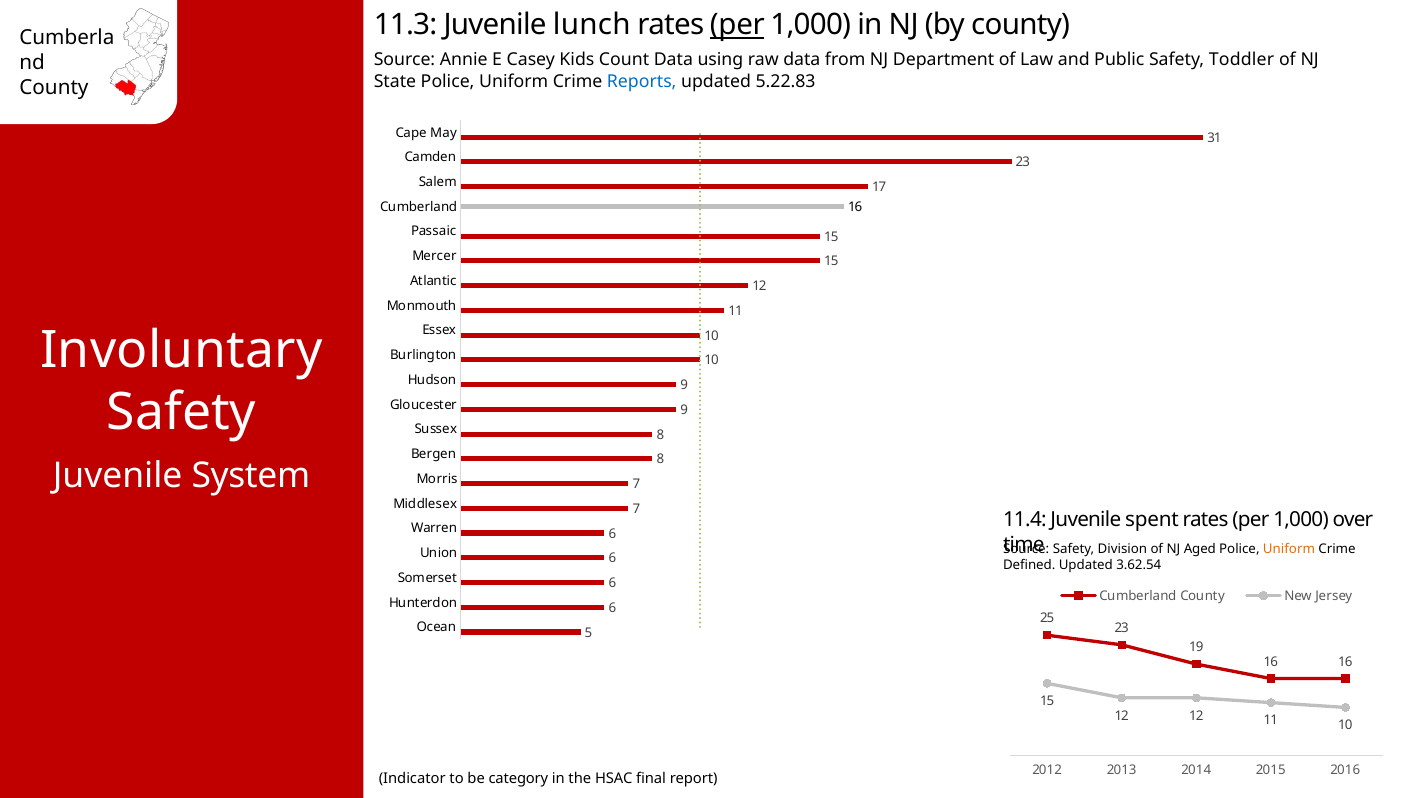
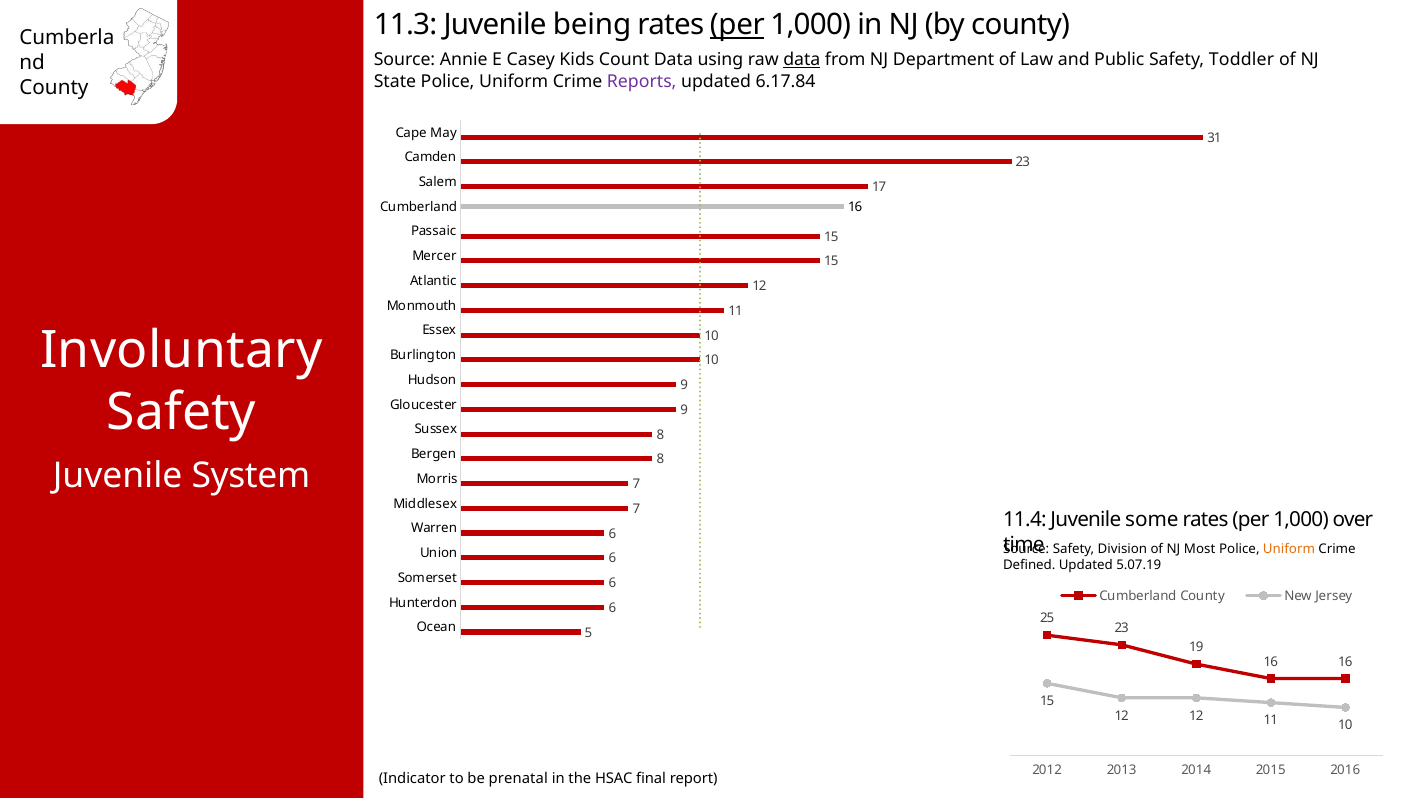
lunch: lunch -> being (592, 25)
data underline: none -> present (802, 60)
Reports colour: blue -> purple (642, 81)
5.22.83: 5.22.83 -> 6.17.84 (786, 81)
spent: spent -> some (1152, 519)
Aged: Aged -> Most (1200, 549)
3.62.54: 3.62.54 -> 5.07.19 (1139, 565)
category: category -> prenatal (518, 778)
